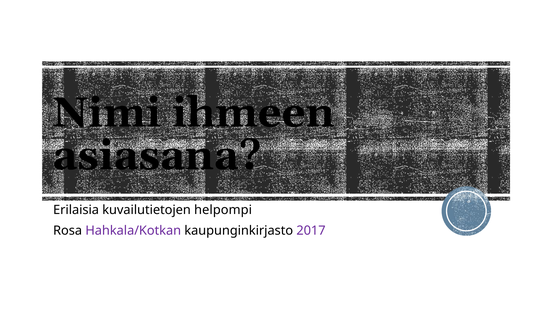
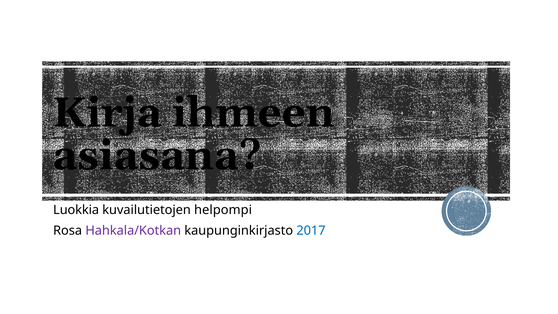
Nimi: Nimi -> Kirja (107, 113)
Erilaisia: Erilaisia -> Luokkia (76, 210)
2017 colour: purple -> blue (311, 231)
